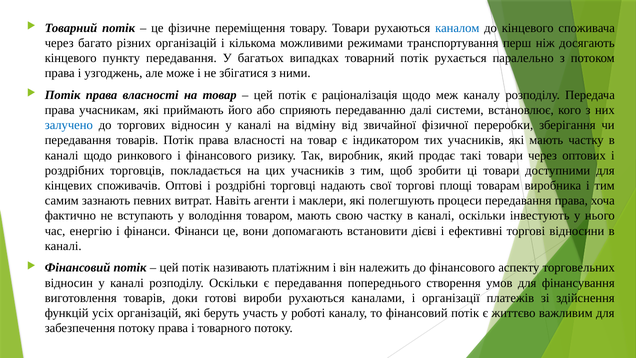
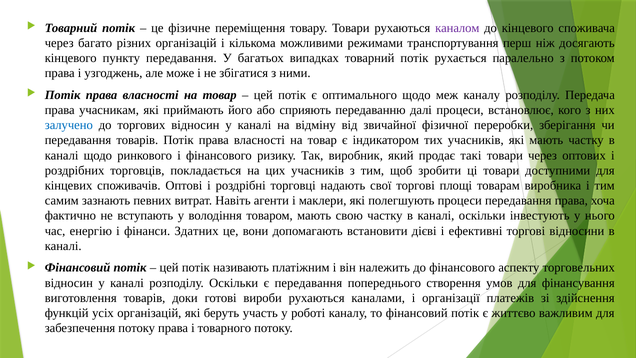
каналом colour: blue -> purple (457, 28)
раціоналізація: раціоналізація -> оптимального (360, 95)
далі системи: системи -> процеси (460, 110)
фінанси Фінанси: Фінанси -> Здатних (197, 231)
